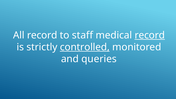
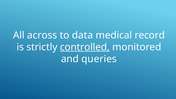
All record: record -> across (42, 35)
staff: staff -> data (82, 35)
record underline: present -> none (150, 35)
